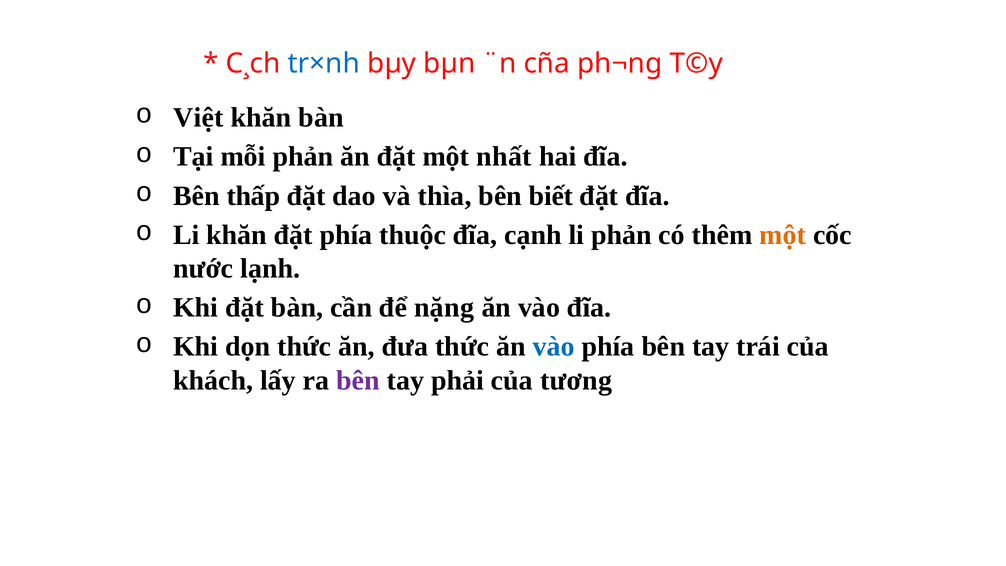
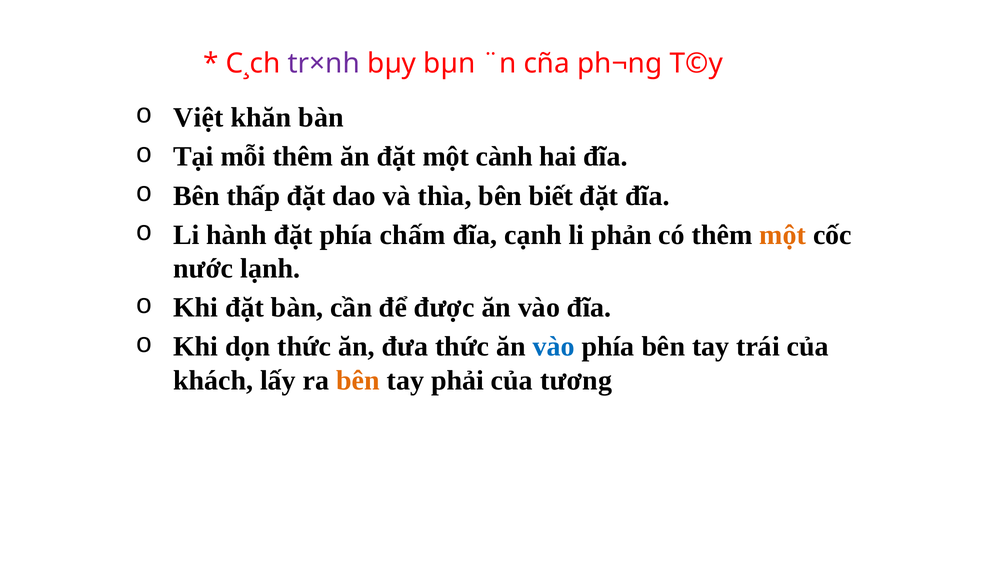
tr×nh colour: blue -> purple (324, 63)
mỗi phản: phản -> thêm (303, 157)
nhất: nhất -> cành (504, 157)
Li khăn: khăn -> hành (237, 235)
thuộc: thuộc -> chấm (413, 235)
nặng: nặng -> được (444, 308)
bên colour: purple -> orange (358, 380)
